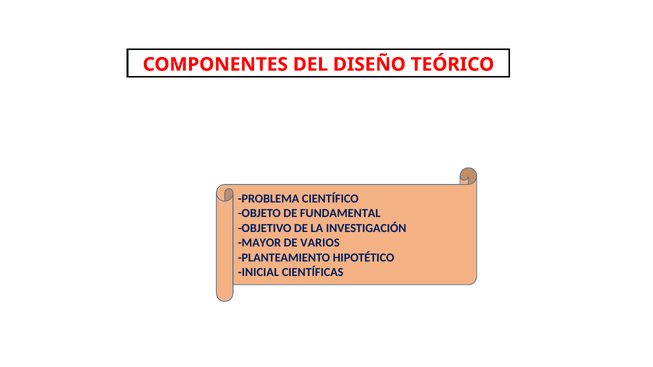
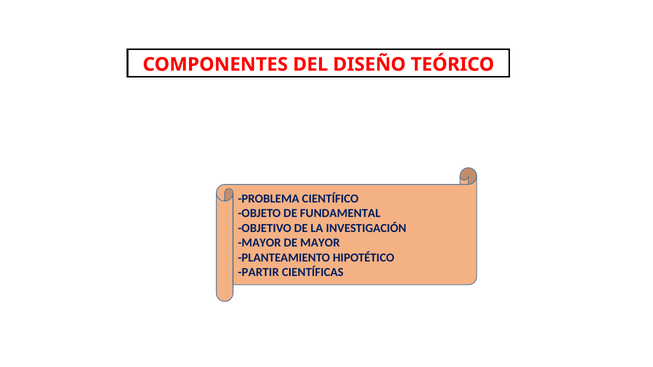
DE VARIOS: VARIOS -> MAYOR (320, 243)
INICIAL: INICIAL -> PARTIR (258, 272)
